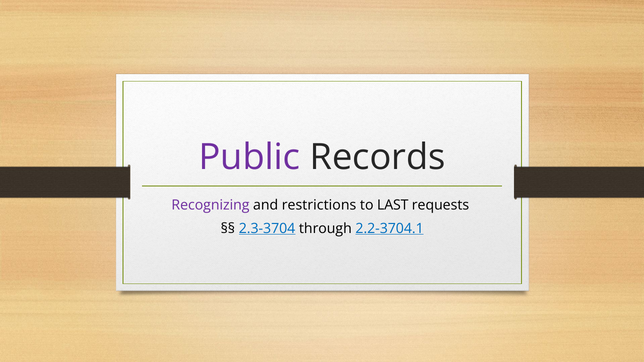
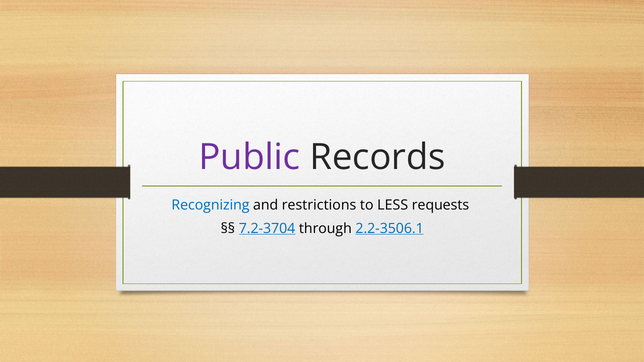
Recognizing colour: purple -> blue (210, 205)
LAST: LAST -> LESS (393, 205)
2.3-3704: 2.3-3704 -> 7.2-3704 (267, 229)
2.2-3704.1: 2.2-3704.1 -> 2.2-3506.1 (390, 229)
